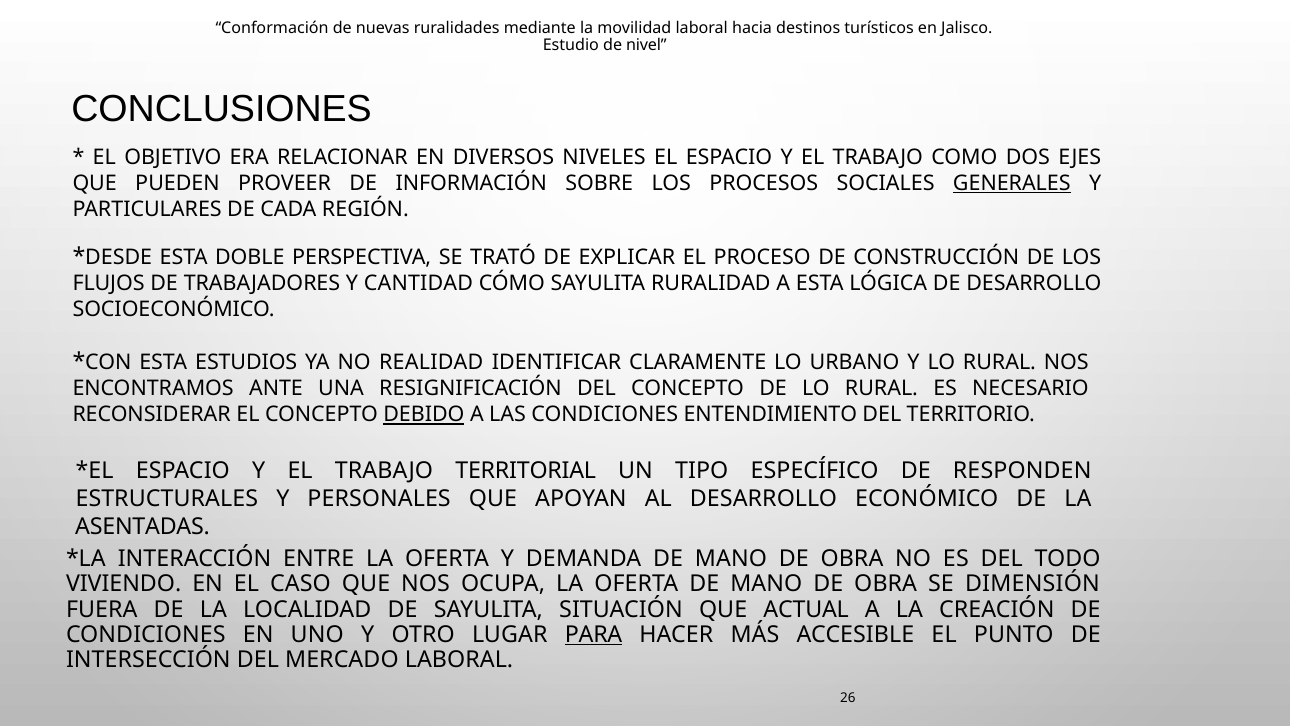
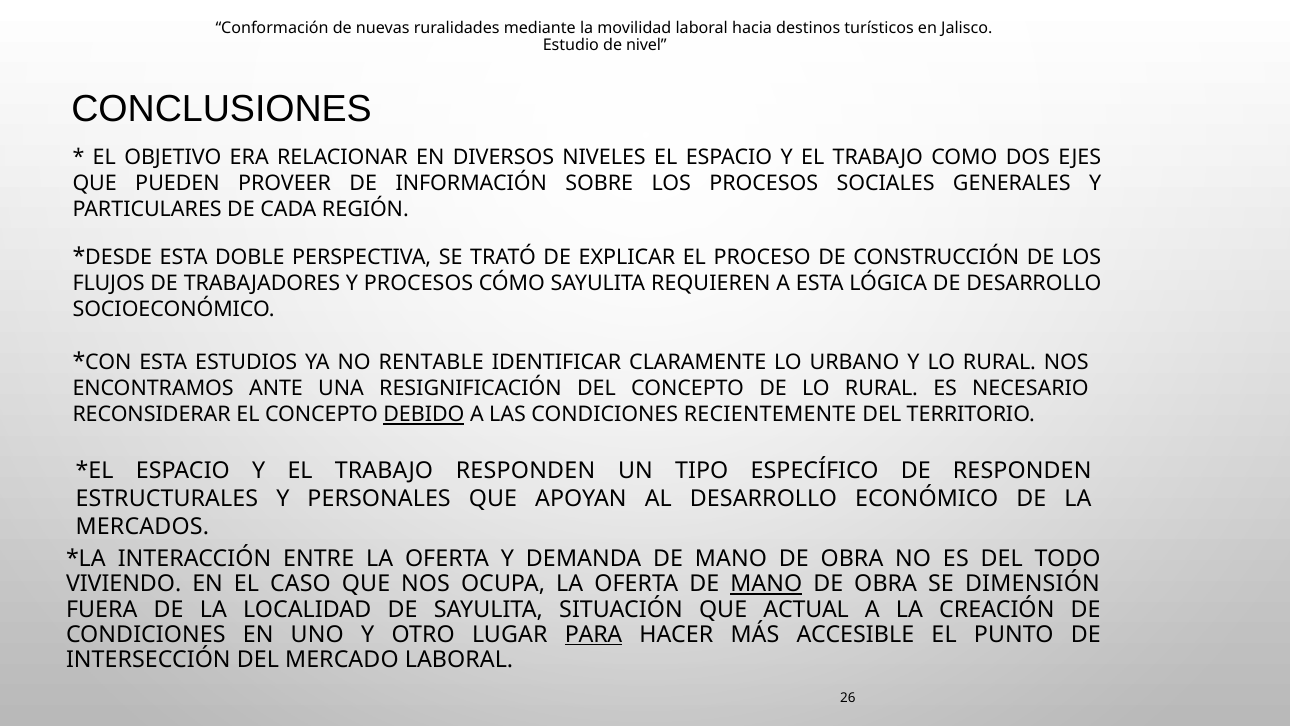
GENERALES underline: present -> none (1012, 183)
Y CANTIDAD: CANTIDAD -> PROCESOS (419, 283)
RURALIDAD: RURALIDAD -> REQUIEREN (711, 283)
REALIDAD: REALIDAD -> RENTABLE (431, 363)
ENTENDIMIENTO: ENTENDIMIENTO -> RECIENTEMENTE (770, 414)
TRABAJO TERRITORIAL: TERRITORIAL -> RESPONDEN (525, 471)
ASENTADAS: ASENTADAS -> MERCADOS (142, 527)
MANO underline: none -> present (766, 584)
